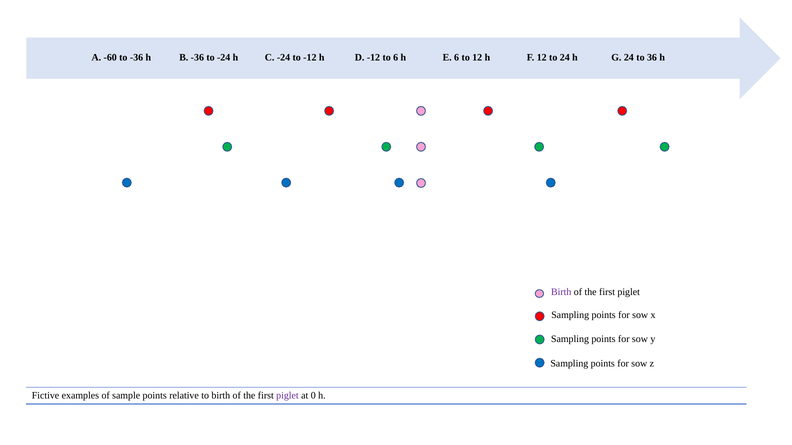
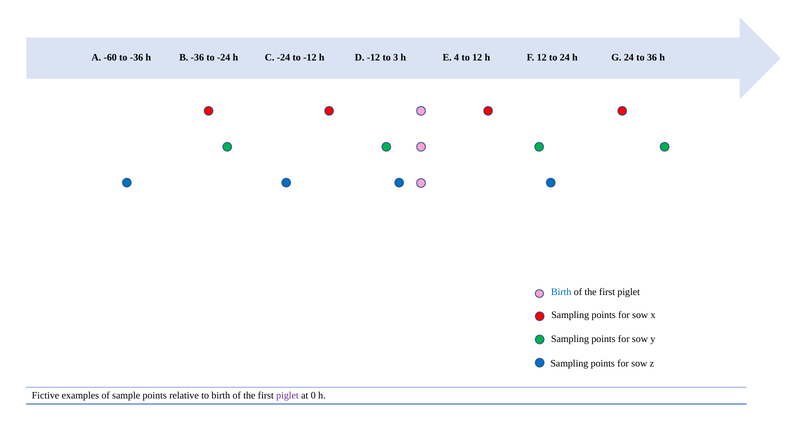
to 6: 6 -> 3 (396, 57)
6: 6 -> 4 (457, 57)
Birth colour: purple -> blue (561, 293)
